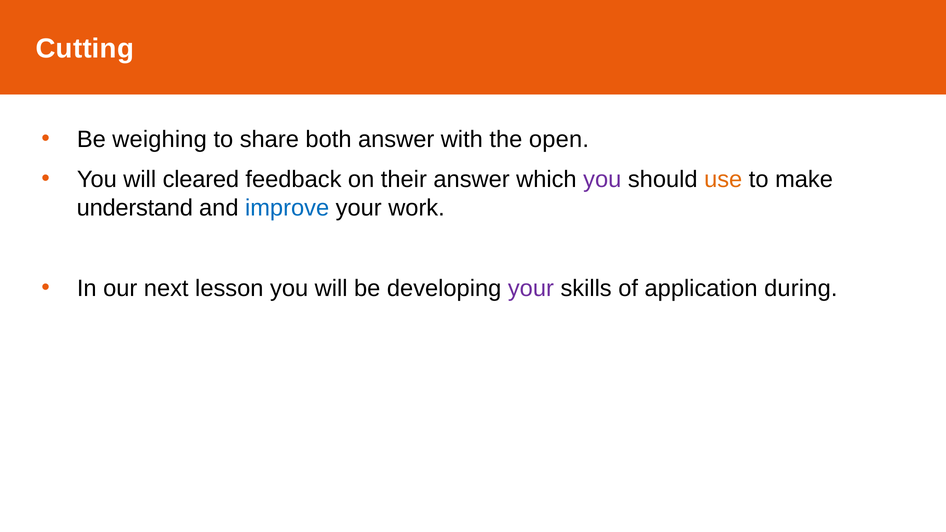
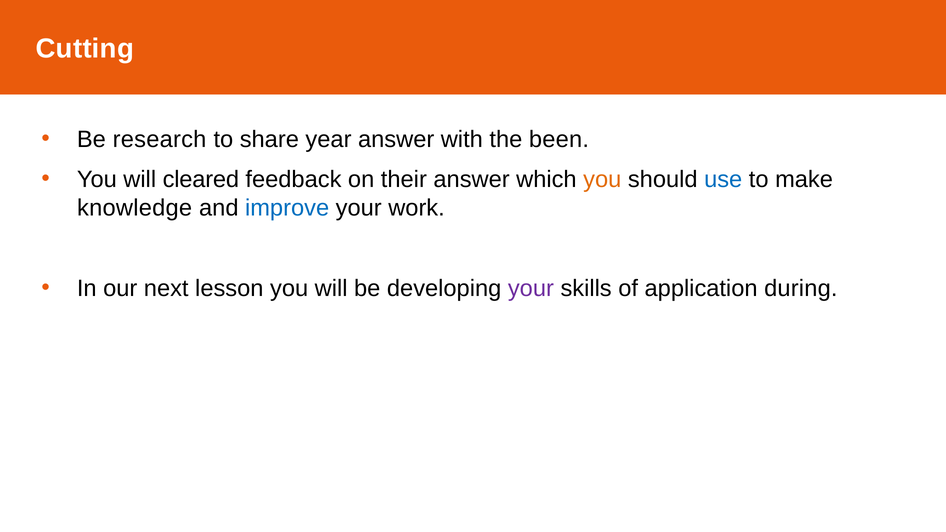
weighing: weighing -> research (160, 139)
both: both -> year (329, 139)
open: open -> been (559, 139)
you colour: purple -> orange (602, 180)
use colour: orange -> blue (723, 180)
understand: understand -> knowledge (135, 208)
